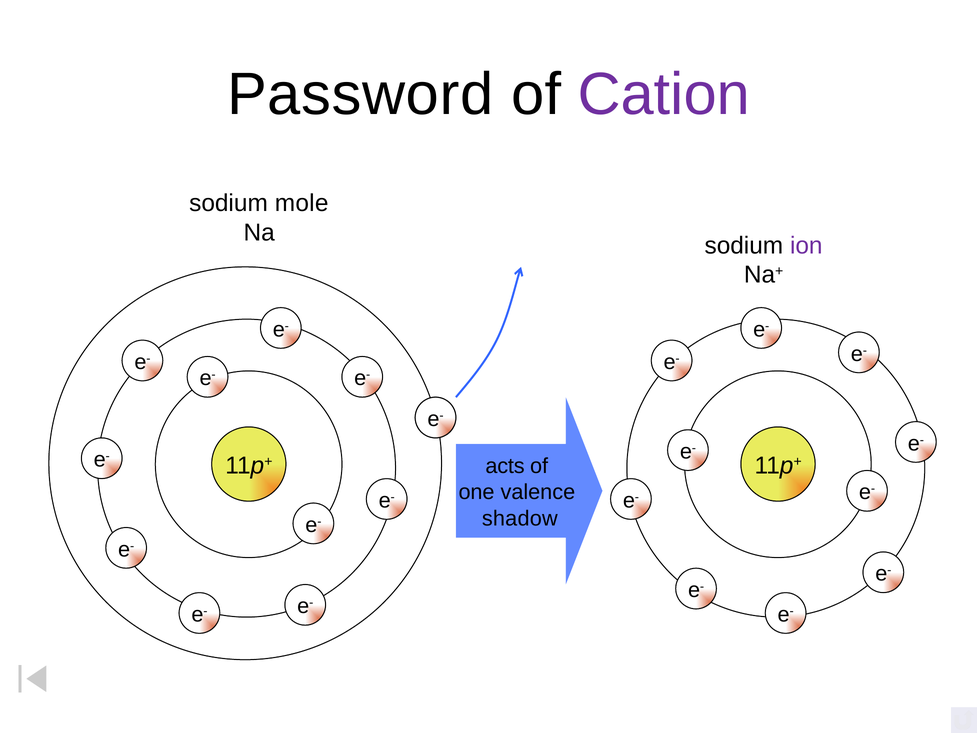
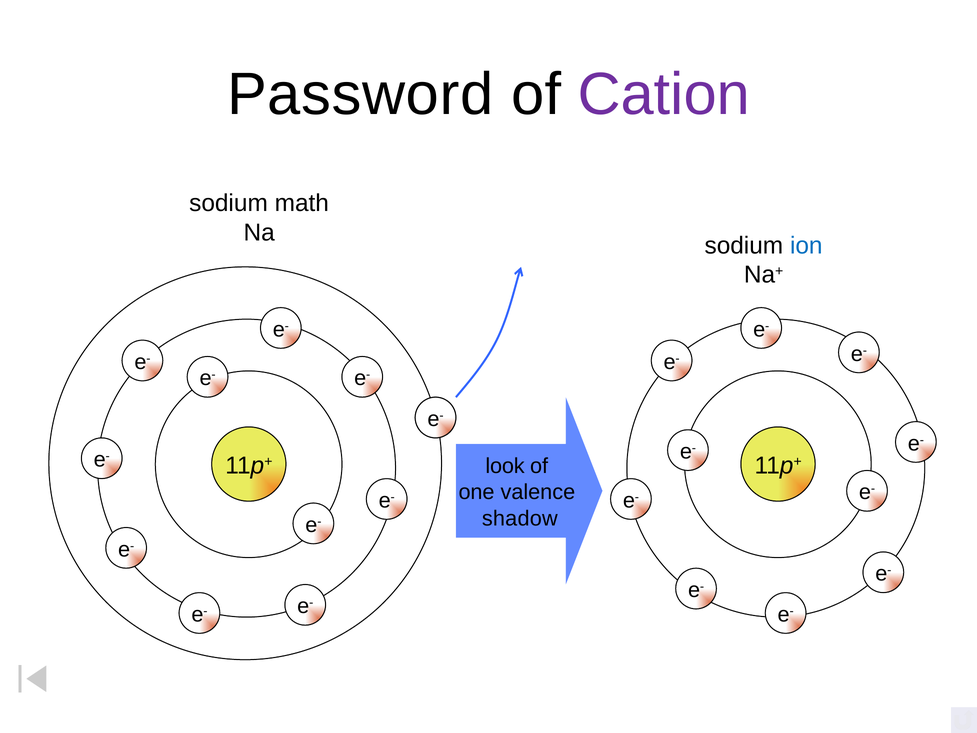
mole: mole -> math (302, 203)
ion colour: purple -> blue (806, 245)
acts: acts -> look (505, 466)
